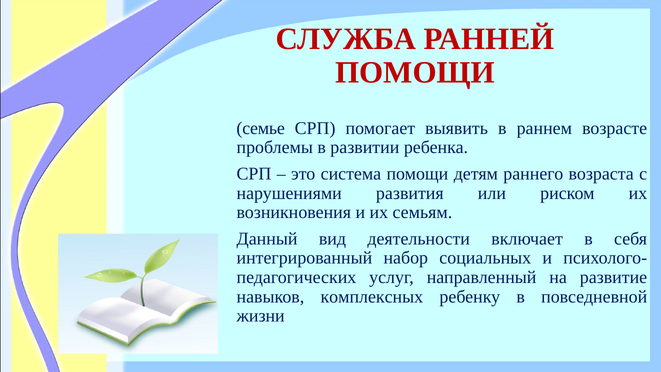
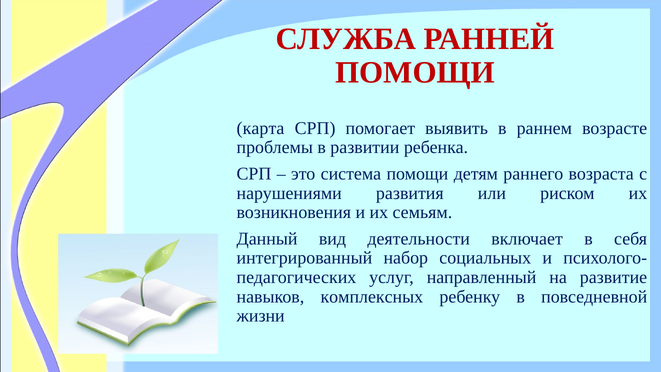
семье: семье -> карта (260, 128)
